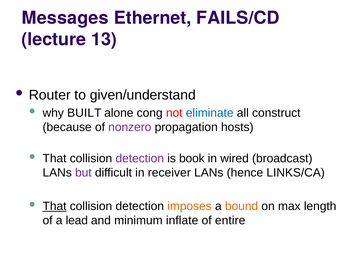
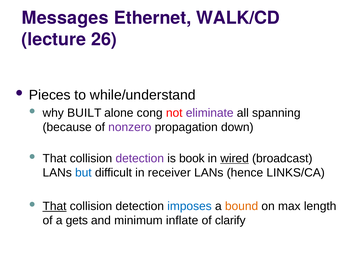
FAILS/CD: FAILS/CD -> WALK/CD (238, 18)
13: 13 -> 26 (104, 39)
Router: Router -> Pieces (50, 95)
given/understand: given/understand -> while/understand (143, 95)
eliminate colour: blue -> purple (210, 113)
construct: construct -> spanning (276, 113)
hosts: hosts -> down (237, 127)
wired underline: none -> present (235, 158)
but colour: purple -> blue (83, 172)
imposes colour: orange -> blue (189, 206)
lead: lead -> gets (77, 220)
entire: entire -> clarify (230, 220)
